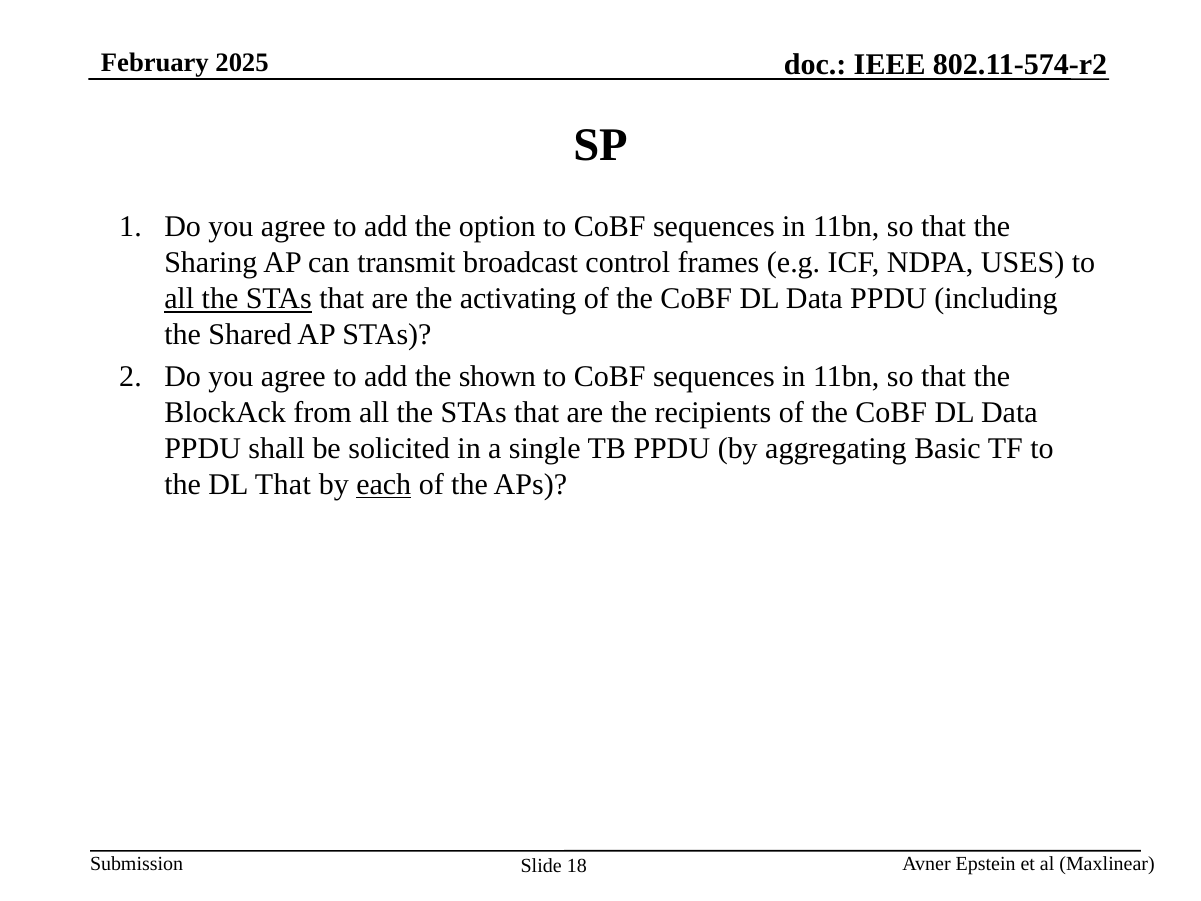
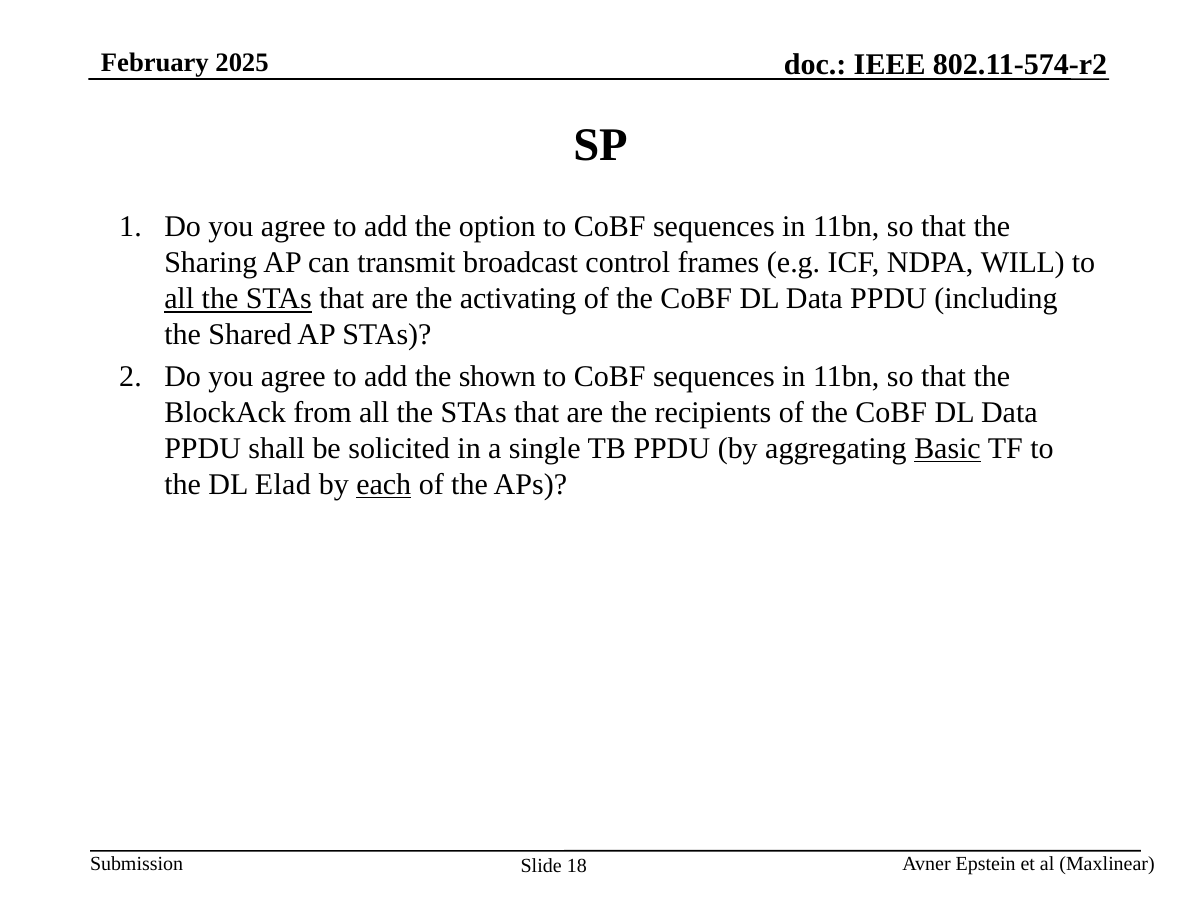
USES: USES -> WILL (1023, 262)
Basic underline: none -> present (948, 449)
DL That: That -> Elad (283, 485)
